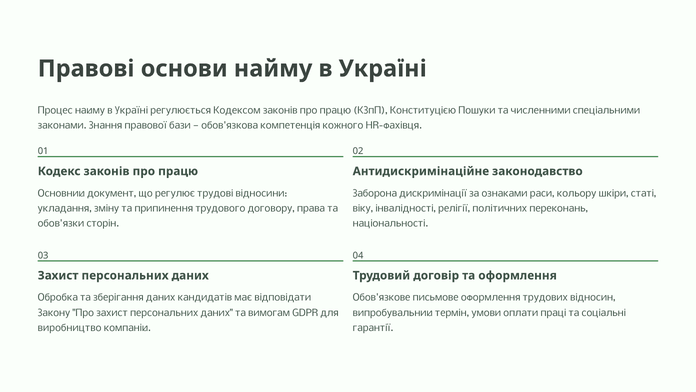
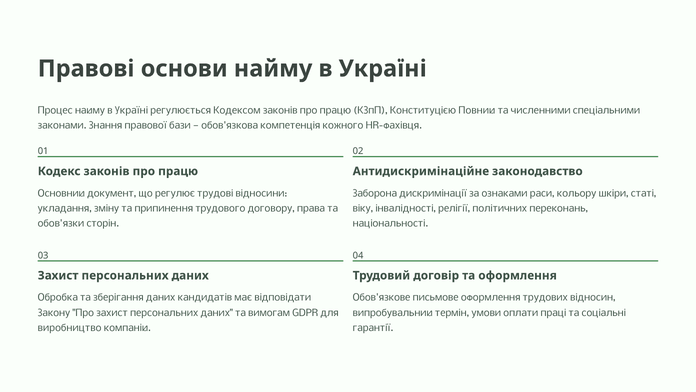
Пошуки: Пошуки -> Повний (477, 110)
